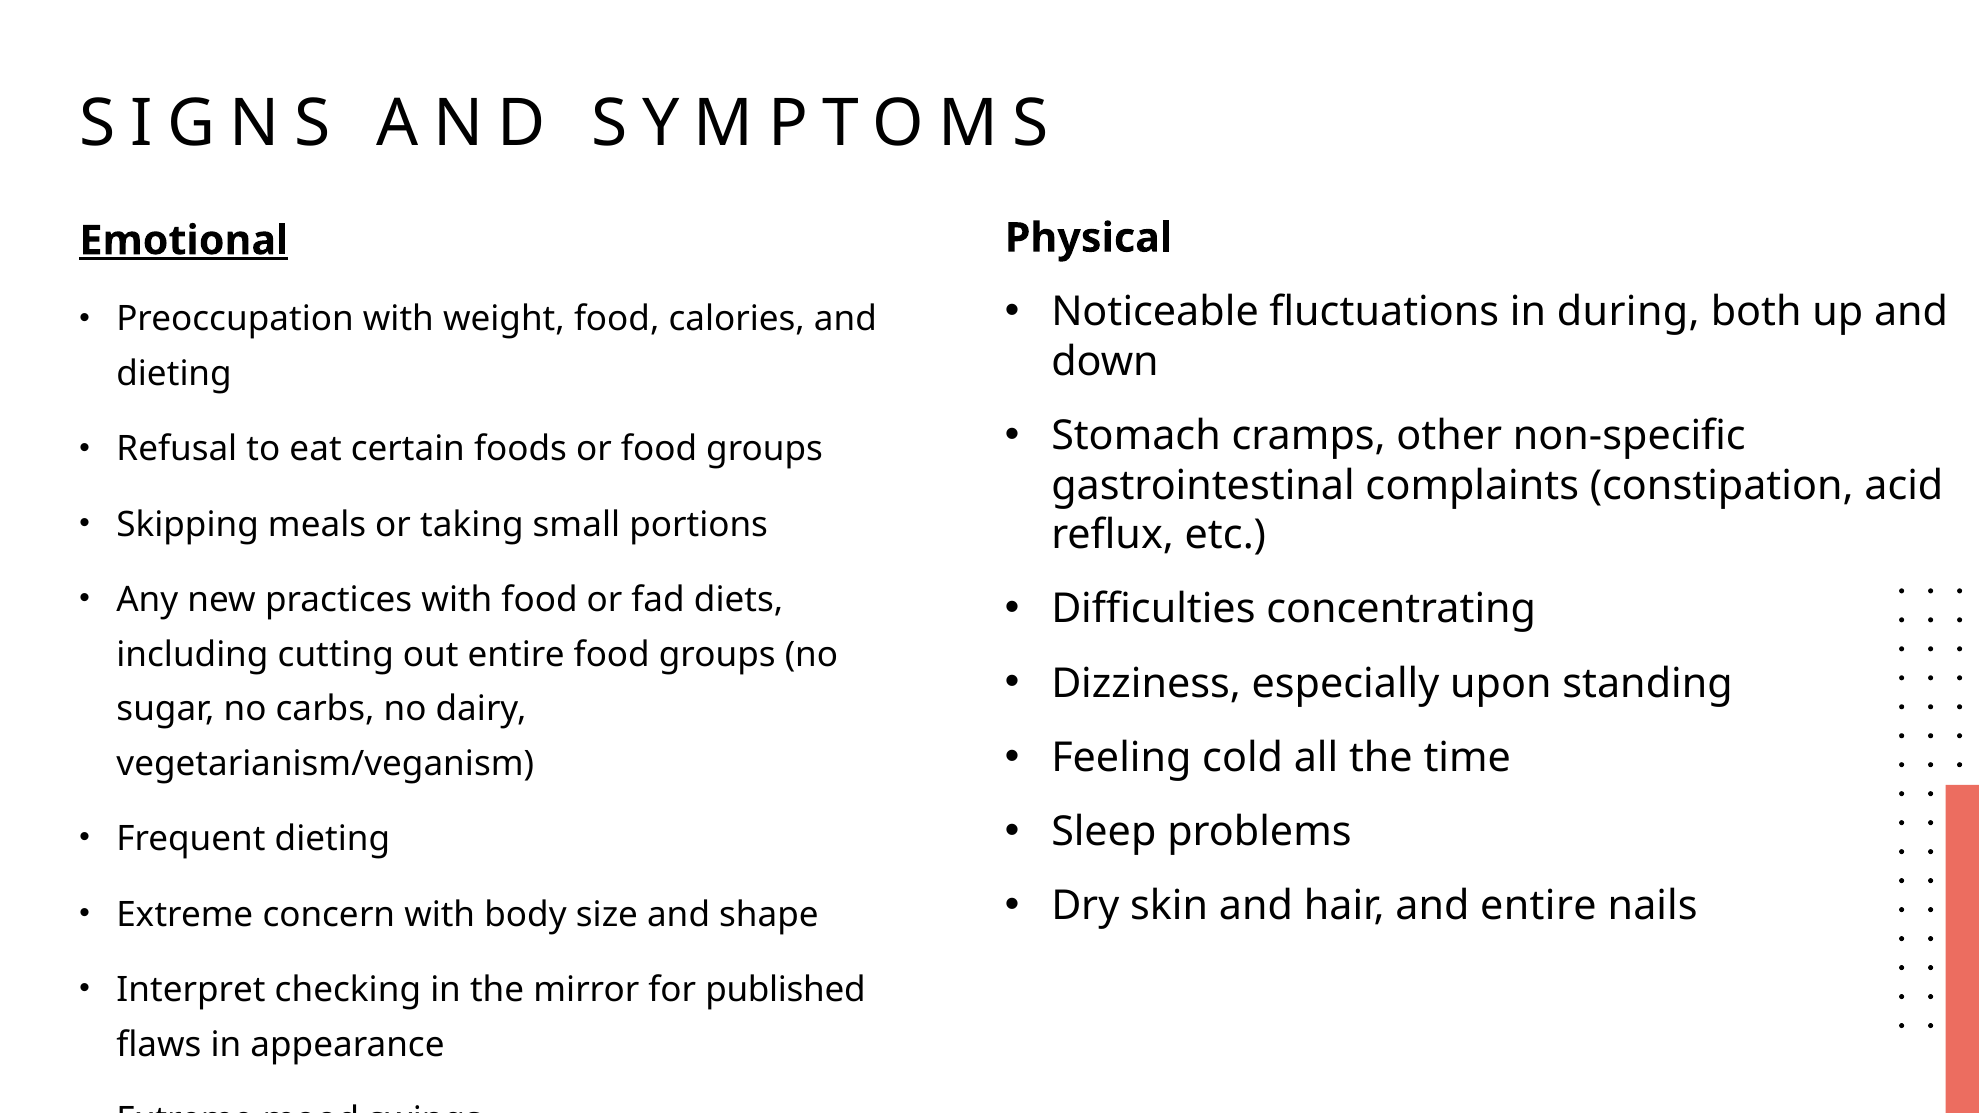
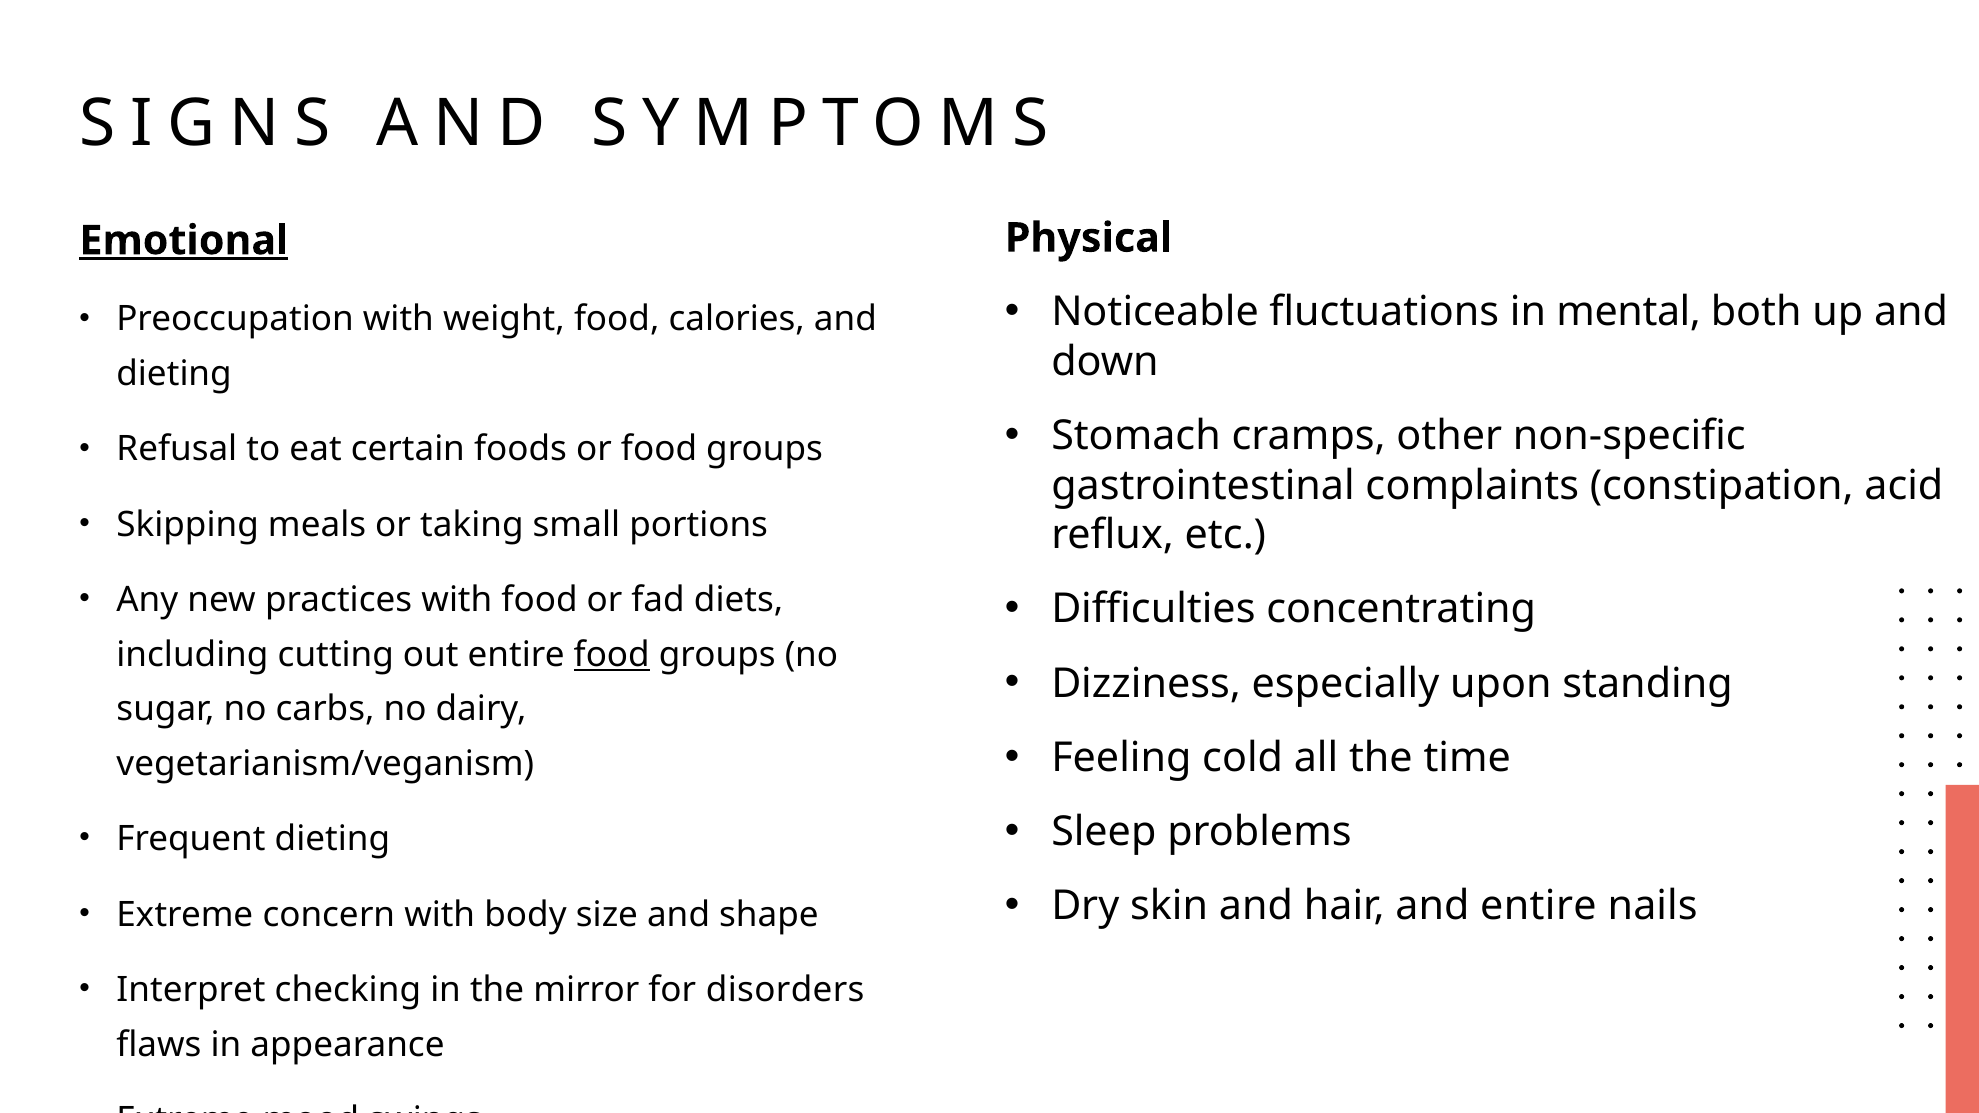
during: during -> mental (1629, 312)
food underline: none -> present (612, 655)
published: published -> disorders (785, 990)
